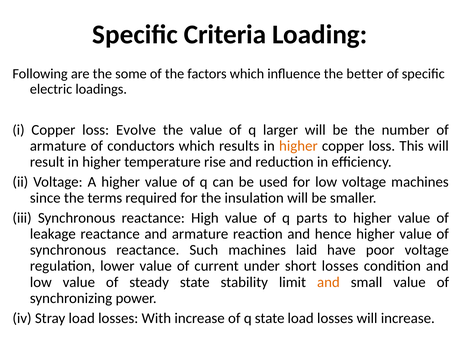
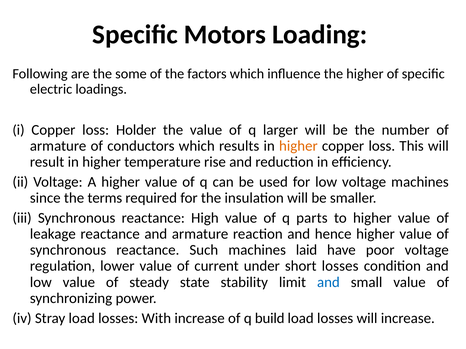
Criteria: Criteria -> Motors (225, 35)
the better: better -> higher (365, 74)
Evolve: Evolve -> Holder (136, 130)
and colour: orange -> blue (328, 283)
q state: state -> build (270, 319)
